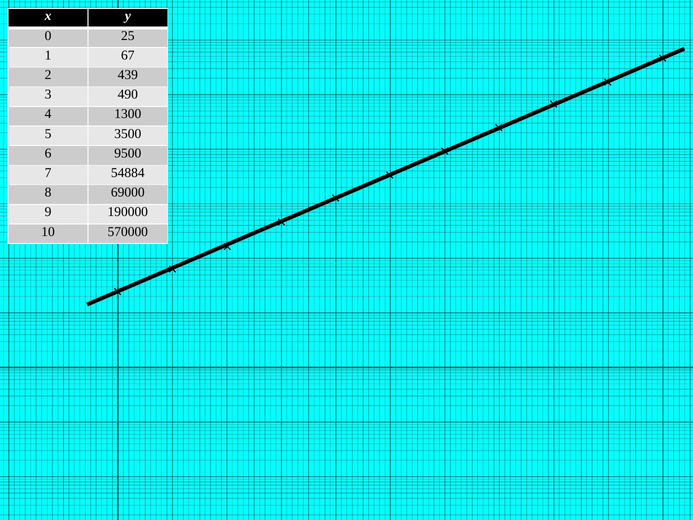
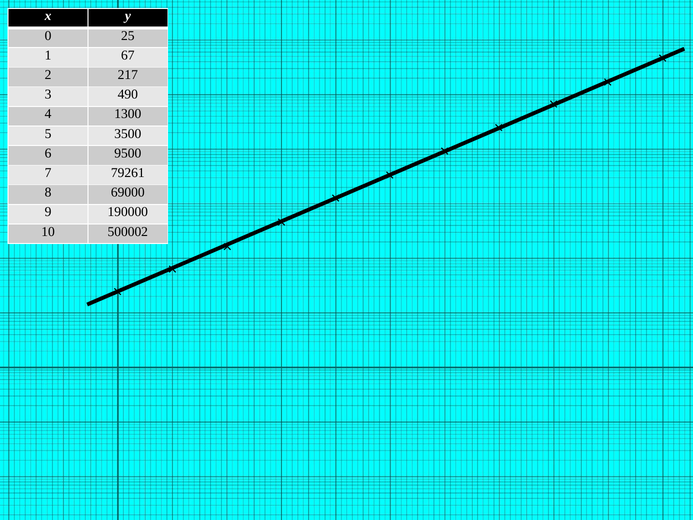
439: 439 -> 217 (128, 75)
54884: 54884 -> 79261 (128, 173)
570000: 570000 -> 500002 (128, 231)
